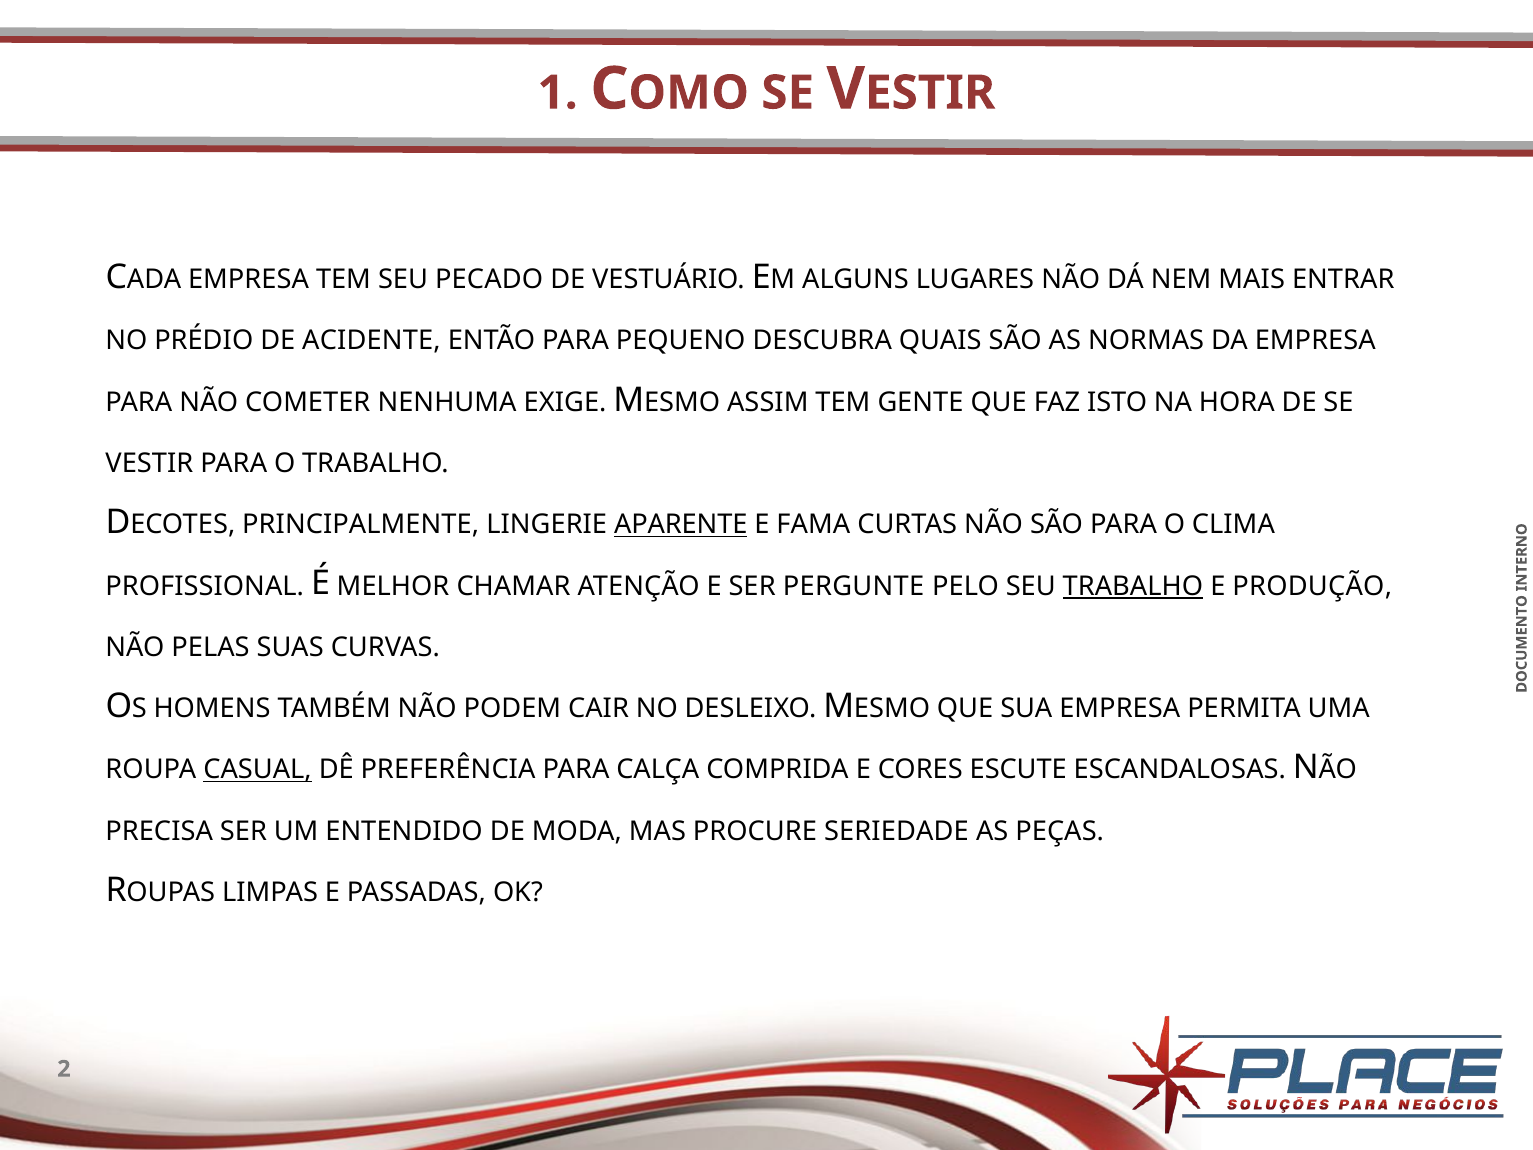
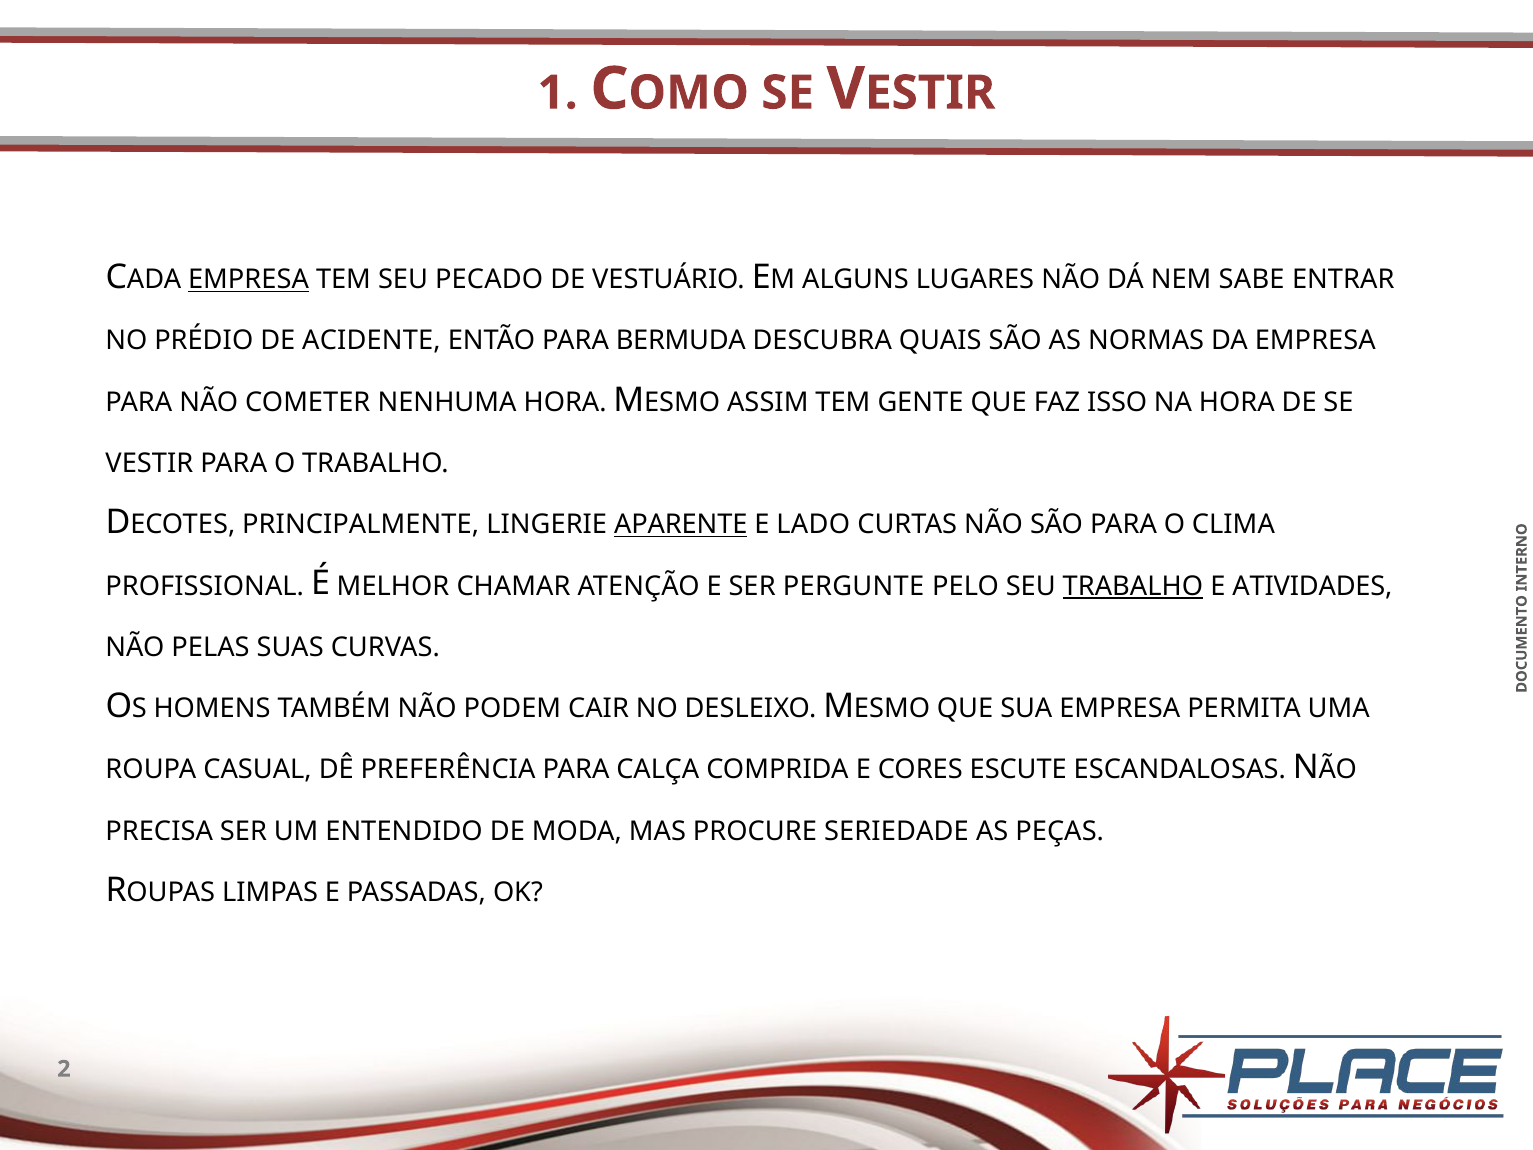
EMPRESA underline: none -> present (249, 280)
MAIS: MAIS -> SABE (1252, 280)
PEQUENO: PEQUENO -> BERMUDA (681, 341)
NENHUMA EXIGE: EXIGE -> HORA (565, 402)
ISTO: ISTO -> ISSO (1117, 402)
FAMA: FAMA -> LADO (813, 525)
PRODUÇÃO: PRODUÇÃO -> ATIVIDADES (1312, 586)
CASUAL underline: present -> none (258, 770)
